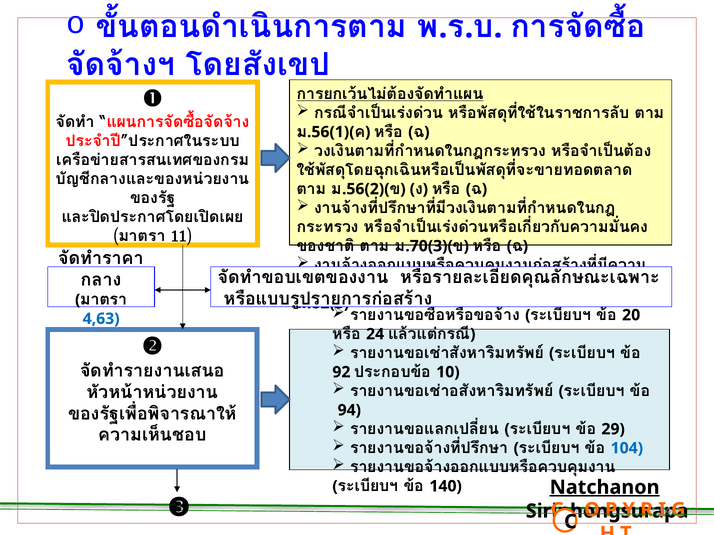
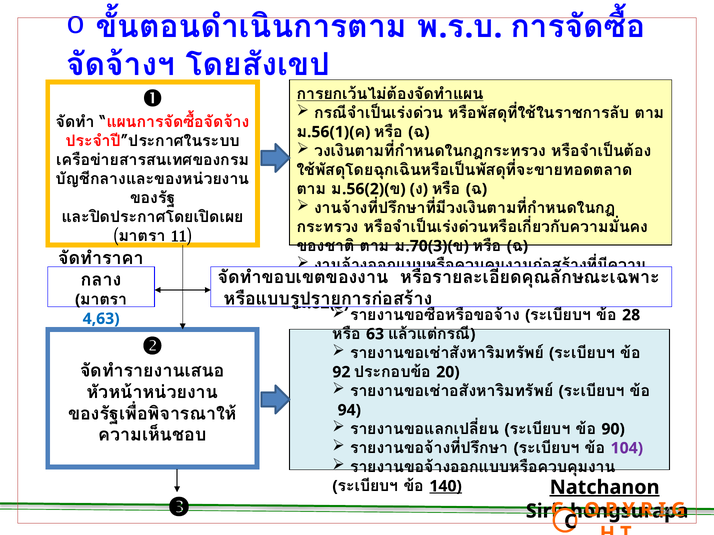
20: 20 -> 28 (631, 315)
24: 24 -> 63 (375, 334)
10: 10 -> 20 (448, 372)
29: 29 -> 90 (613, 430)
104 colour: blue -> purple (627, 449)
140 underline: none -> present (446, 487)
